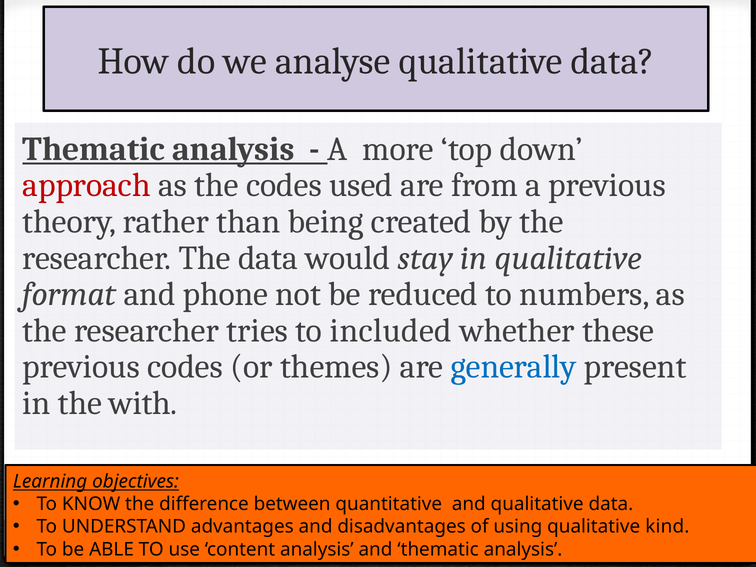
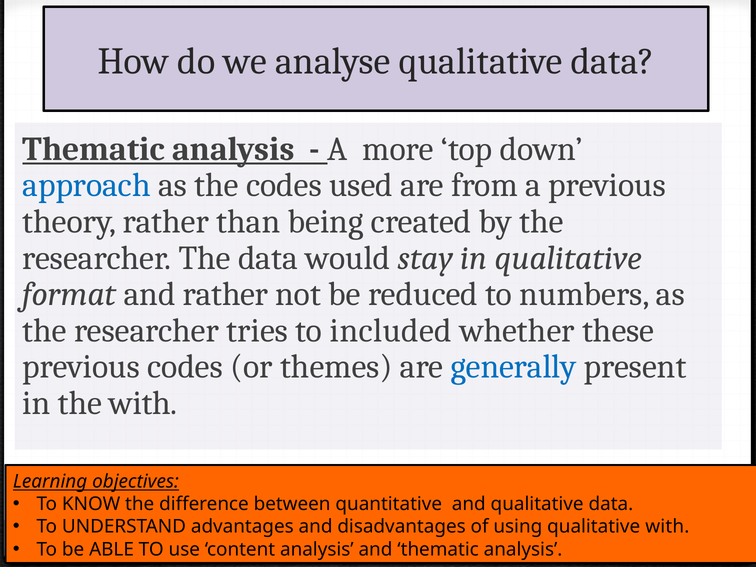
approach colour: red -> blue (87, 185)
and phone: phone -> rather (226, 294)
qualitative kind: kind -> with (667, 527)
